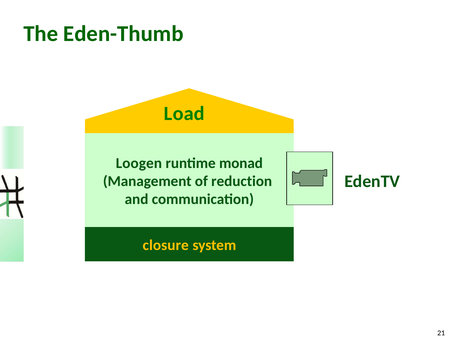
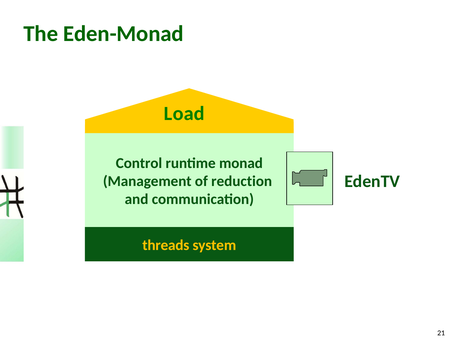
Eden-Thumb: Eden-Thumb -> Eden-Monad (123, 34)
Loogen: Loogen -> Control (139, 163)
closure: closure -> threads (166, 246)
